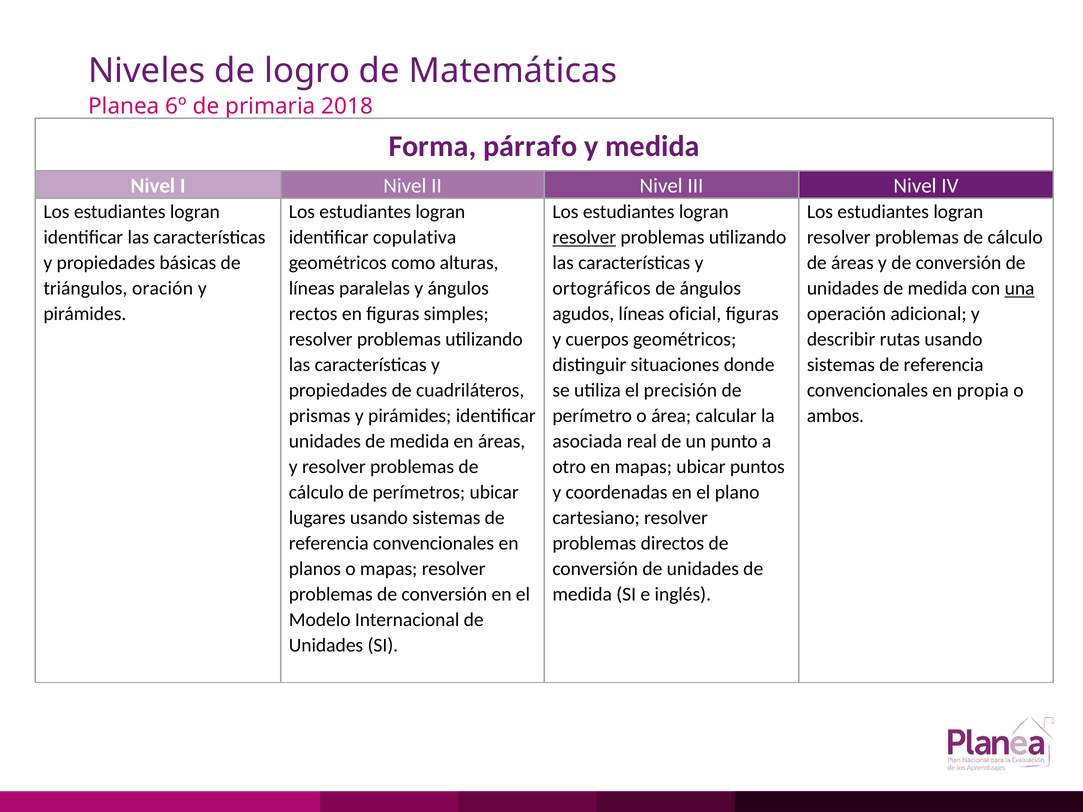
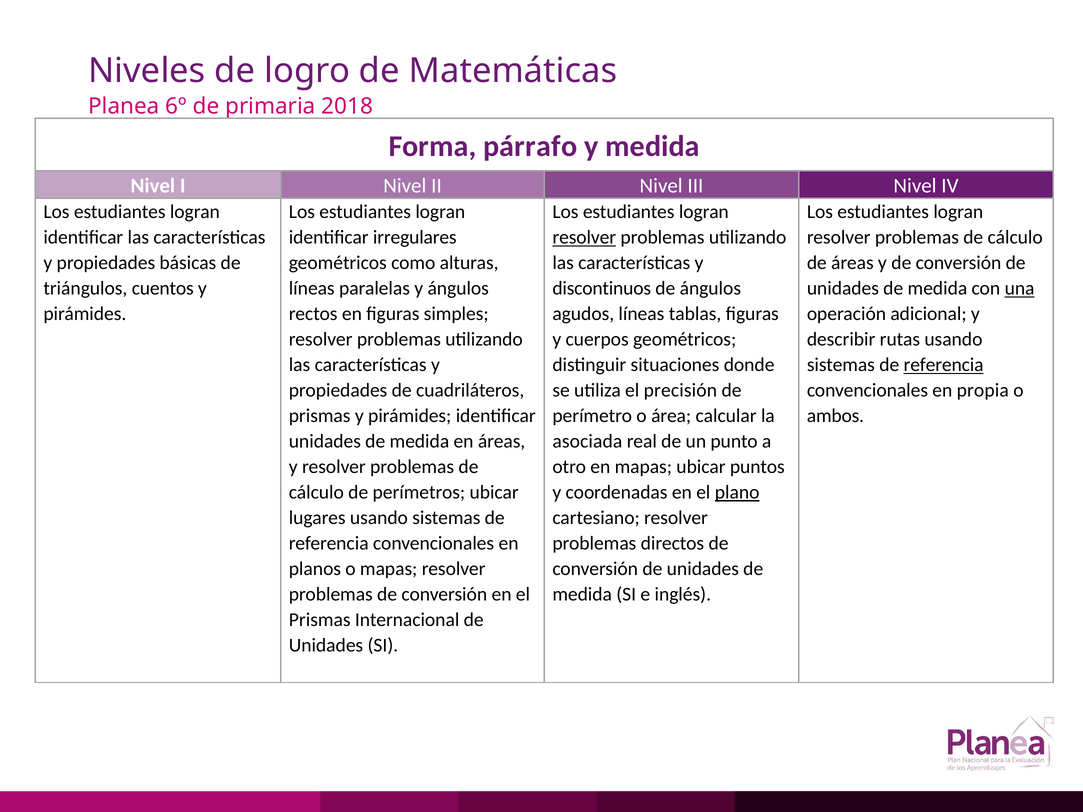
copulativa: copulativa -> irregulares (415, 238)
oración: oración -> cuentos (163, 289)
ortográficos: ortográficos -> discontinuos (602, 289)
oficial: oficial -> tablas (695, 314)
referencia underline: none -> present (944, 365)
plano underline: none -> present (737, 493)
Modelo: Modelo -> Prismas (320, 620)
